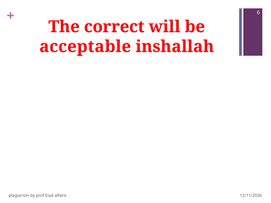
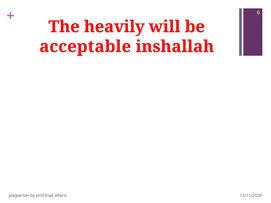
correct: correct -> heavily (114, 27)
